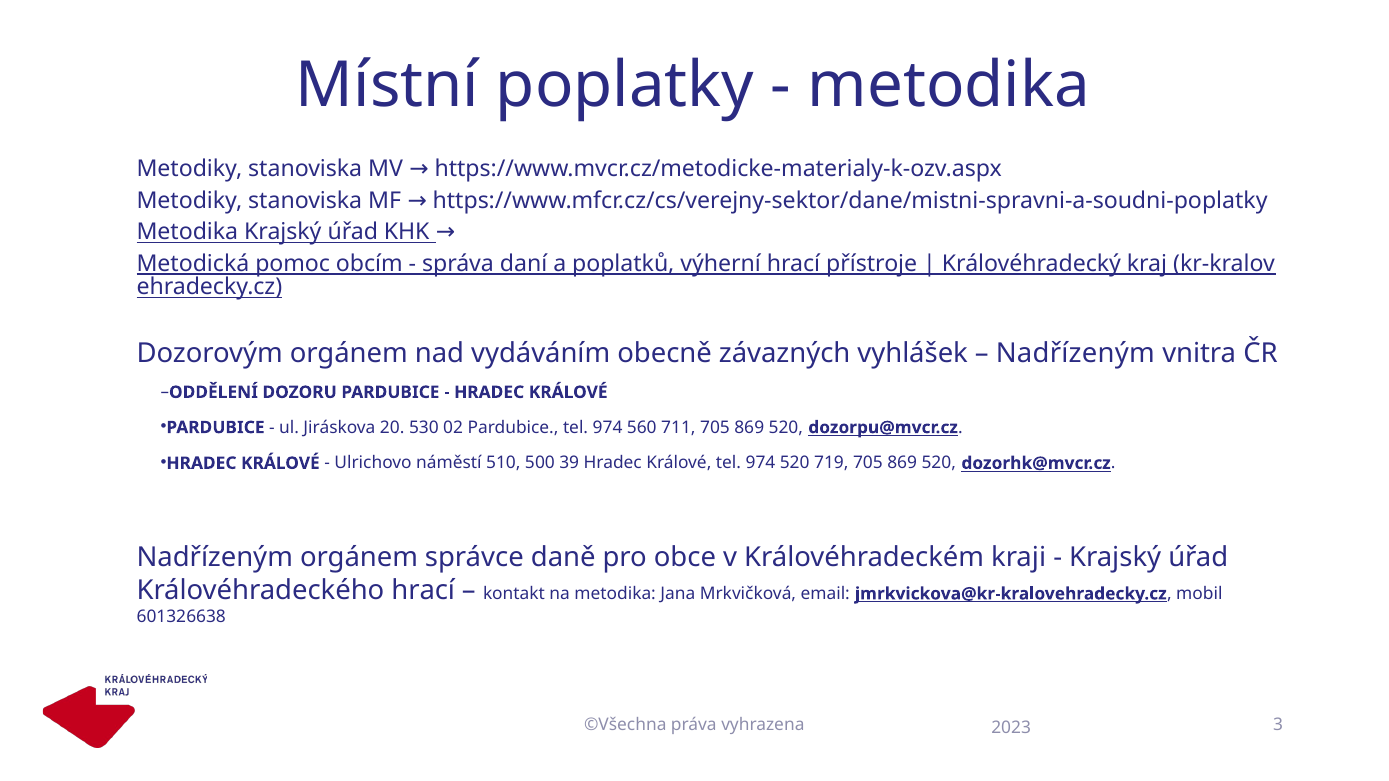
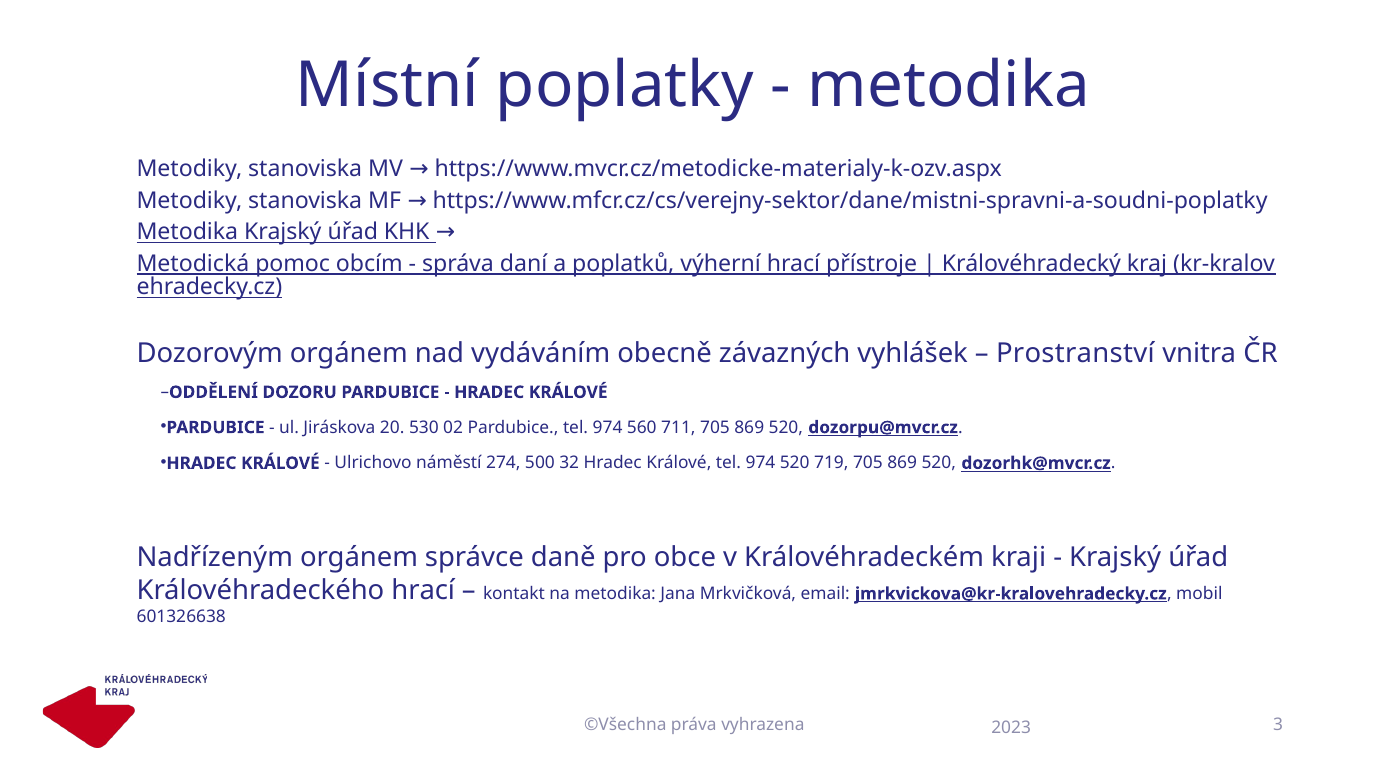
Nadřízeným: Nadřízeným -> Prostranství (1075, 354)
510: 510 -> 274 (503, 463)
39: 39 -> 32 (569, 463)
